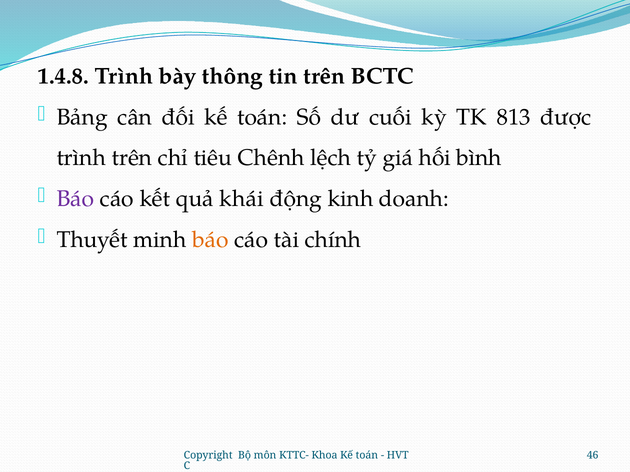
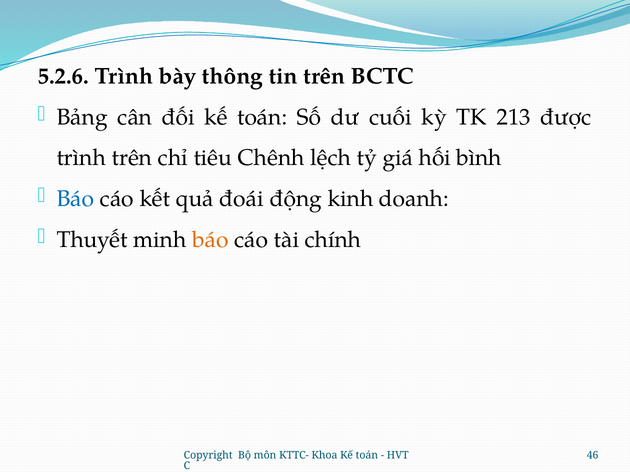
1.4.8: 1.4.8 -> 5.2.6 (63, 76)
813: 813 -> 213 (514, 117)
Báo colour: purple -> blue (75, 199)
khái: khái -> đoái (242, 199)
